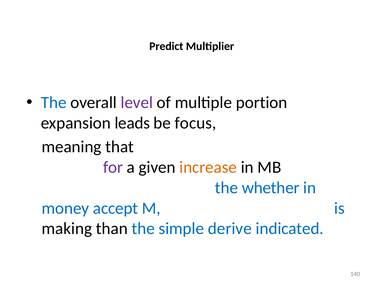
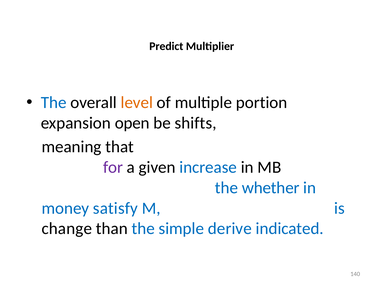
level colour: purple -> orange (137, 103)
leads: leads -> open (132, 123)
focus: focus -> shifts (196, 123)
increase colour: orange -> blue (208, 167)
accept: accept -> satisfy (115, 208)
making: making -> change (67, 229)
